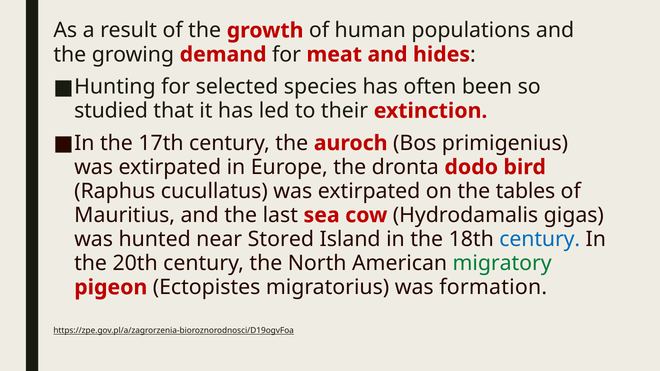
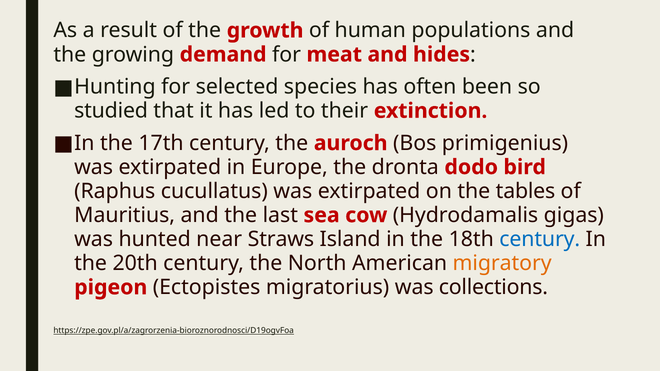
Stored: Stored -> Straws (281, 239)
migratory colour: green -> orange (502, 263)
formation: formation -> collections (493, 287)
